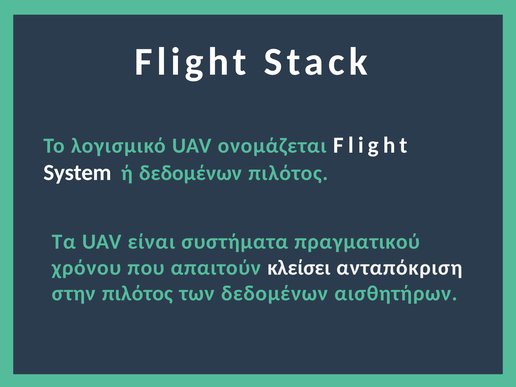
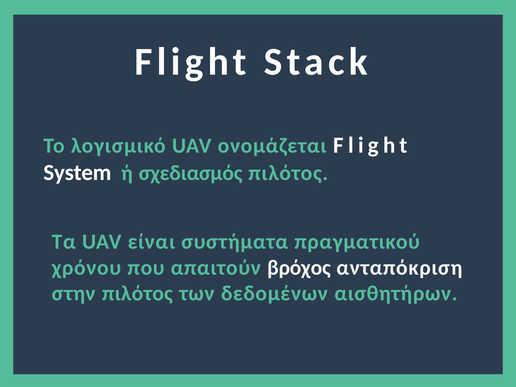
ή δεδομένων: δεδομένων -> σχεδιασμός (191, 173)
κλείσει: κλείσει -> βρόχος (299, 268)
